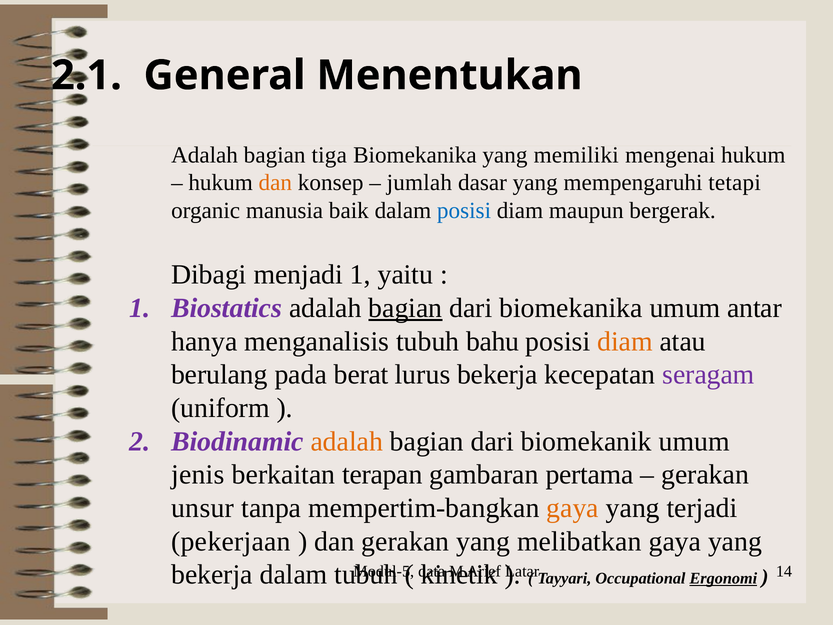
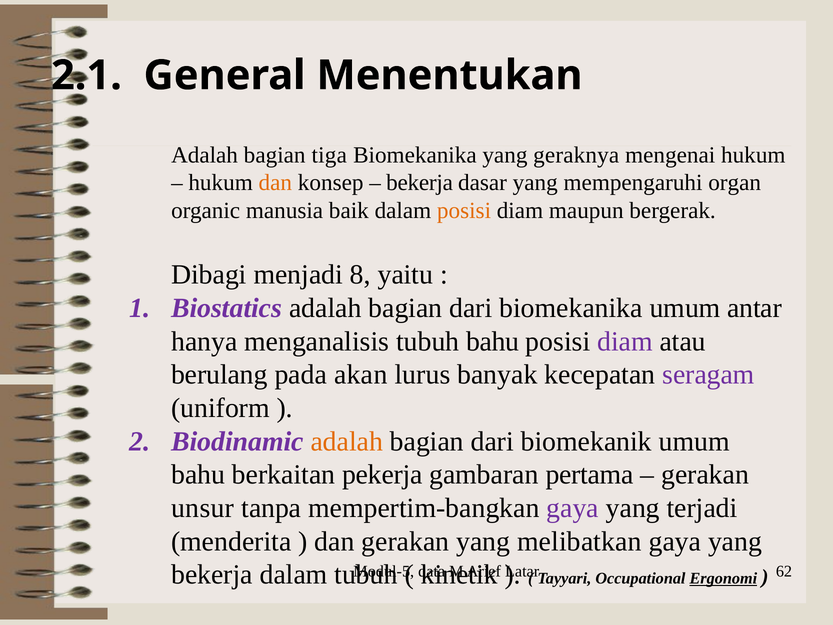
memiliki: memiliki -> geraknya (576, 155)
jumlah: jumlah -> bekerja (420, 183)
tetapi: tetapi -> organ (735, 183)
posisi colour: blue -> orange (464, 210)
menjadi 1: 1 -> 8 (360, 275)
bagian underline: present -> none (405, 308)
diam colour: orange -> purple (625, 341)
berat: berat -> akan (361, 375)
lurus bekerja: bekerja -> banyak (497, 375)
jenis: jenis -> bahu (198, 475)
terapan: terapan -> pekerja (382, 475)
gaya colour: orange -> purple (573, 508)
pekerjaan: pekerjaan -> menderita (231, 541)
14: 14 -> 62 (784, 571)
